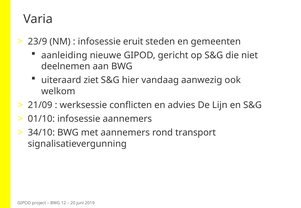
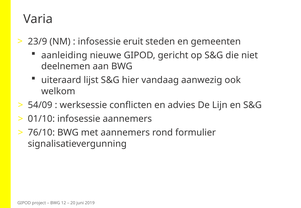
ziet: ziet -> lijst (91, 80)
21/09: 21/09 -> 54/09 (40, 105)
34/10: 34/10 -> 76/10 (41, 133)
transport: transport -> formulier (196, 133)
